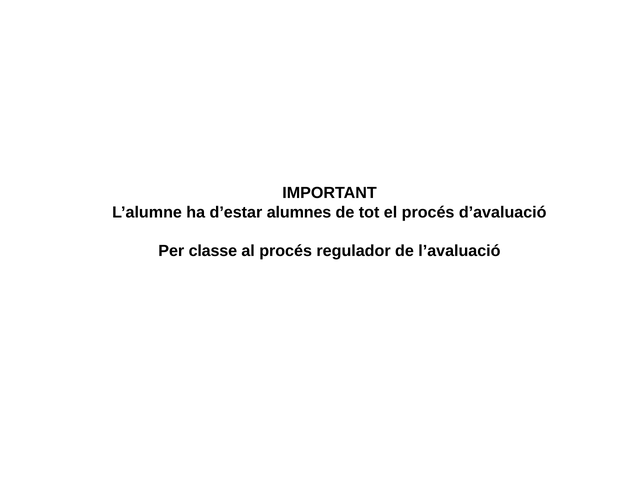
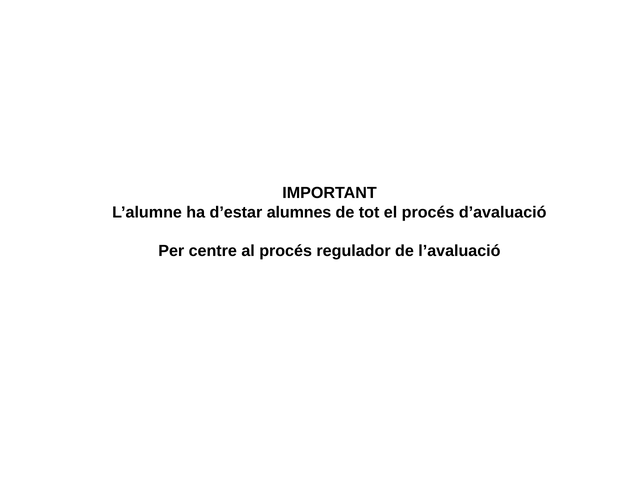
classe: classe -> centre (213, 251)
